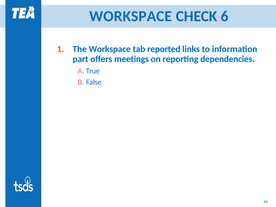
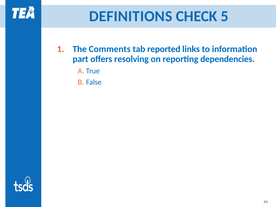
WORKSPACE: WORKSPACE -> DEFINITIONS (131, 16)
6: 6 -> 5 (225, 16)
The Workspace: Workspace -> Comments (110, 49)
meetings: meetings -> resolving (131, 59)
